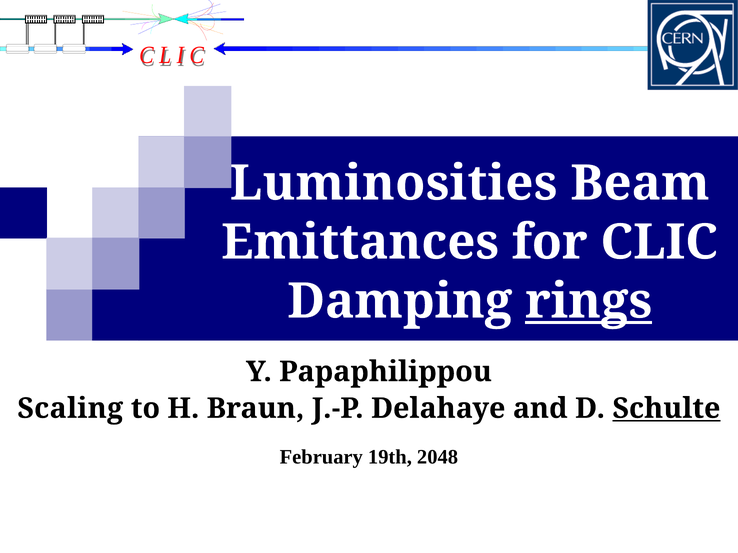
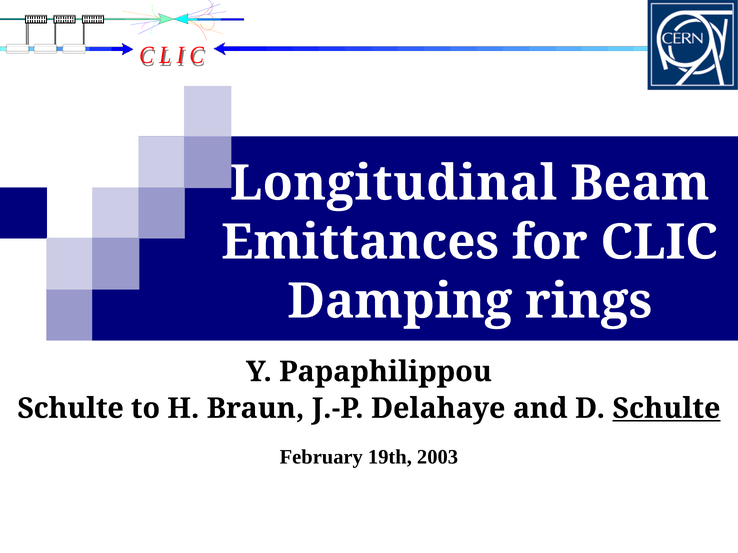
Luminosities: Luminosities -> Longitudinal (394, 184)
rings underline: present -> none (589, 302)
Scaling: Scaling -> Schulte (71, 409)
2048: 2048 -> 2003 (438, 457)
